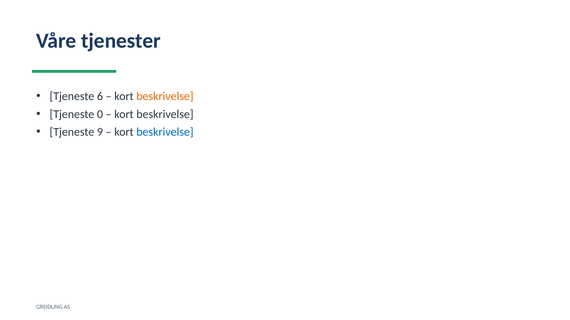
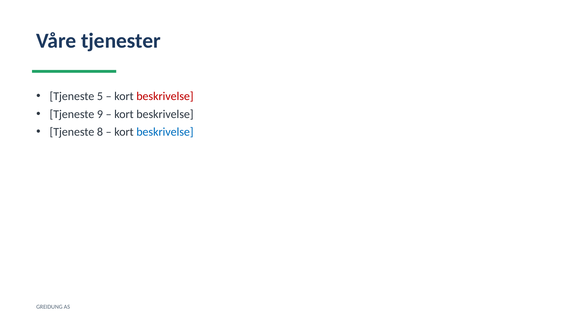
6: 6 -> 5 (100, 97)
beskrivelse colour: orange -> red (165, 97)
0: 0 -> 9 (100, 114)
9: 9 -> 8 (100, 132)
